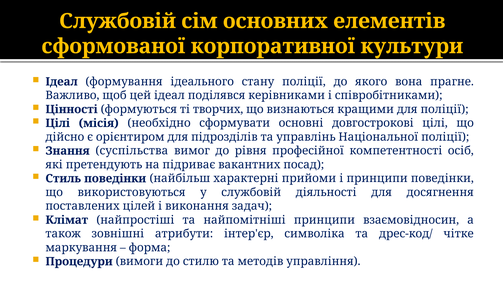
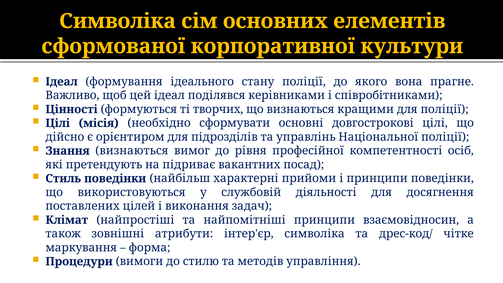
Службовій: Службовій -> Символіка (118, 21)
Знання суспільства: суспільства -> визнаються (132, 151)
